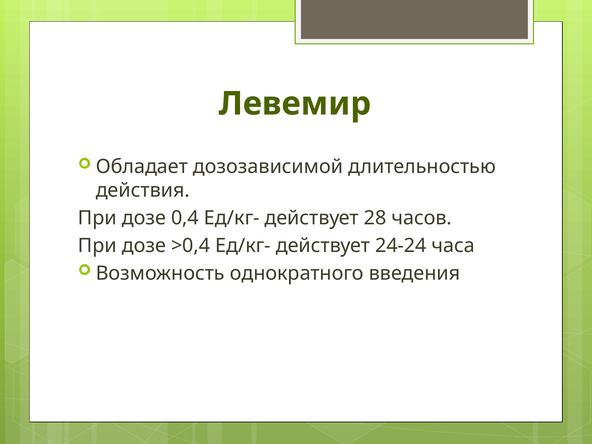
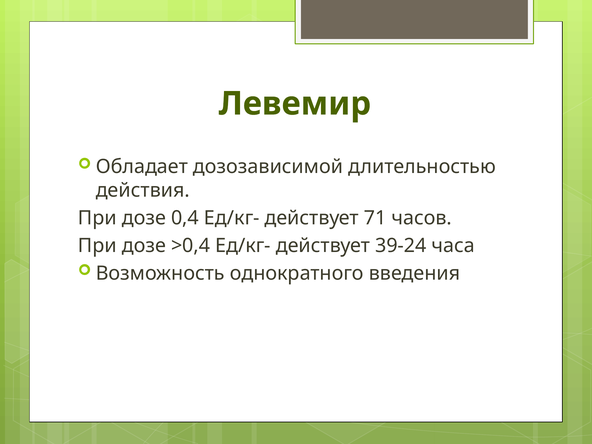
28: 28 -> 71 (375, 218)
24-24: 24-24 -> 39-24 (401, 246)
